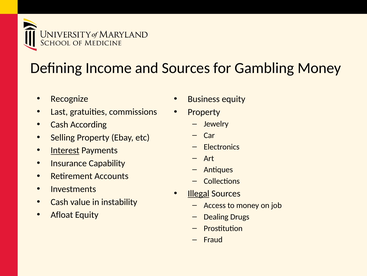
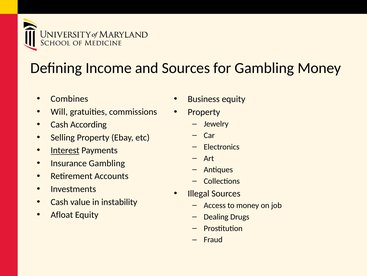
Recognize: Recognize -> Combines (69, 99)
Last: Last -> Will (59, 112)
Insurance Capability: Capability -> Gambling (107, 163)
Illegal underline: present -> none (199, 193)
